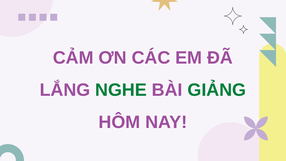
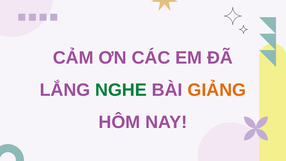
GIẢNG colour: green -> orange (217, 90)
